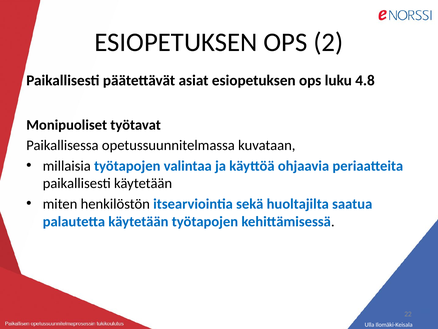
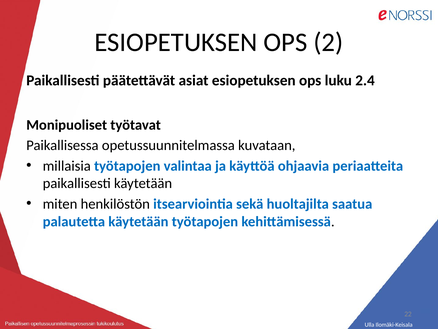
4.8: 4.8 -> 2.4 (365, 80)
